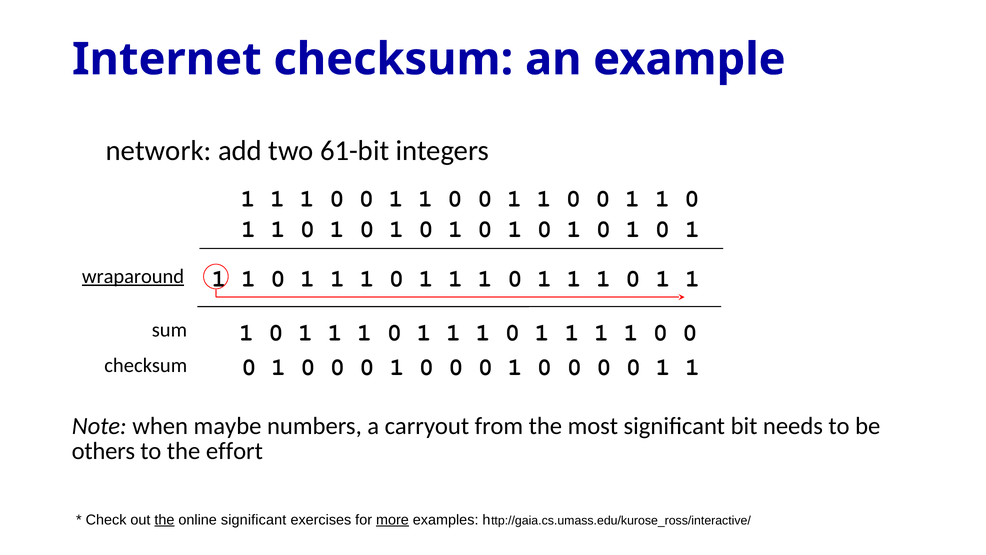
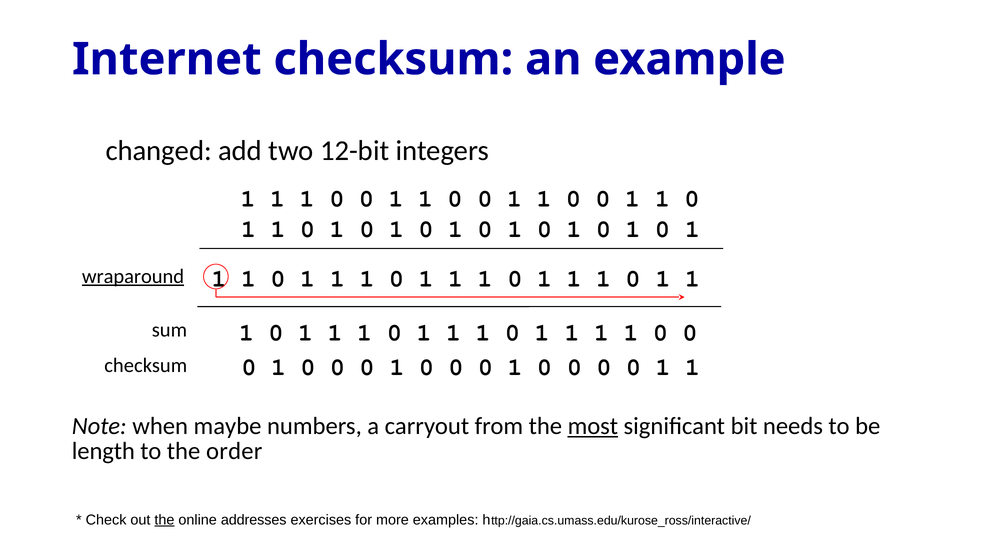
network: network -> changed (159, 151)
61-bit: 61-bit -> 12-bit (355, 151)
most underline: none -> present (593, 426)
others: others -> length (103, 451)
effort: effort -> order (234, 451)
online significant: significant -> addresses (254, 520)
more underline: present -> none (392, 520)
